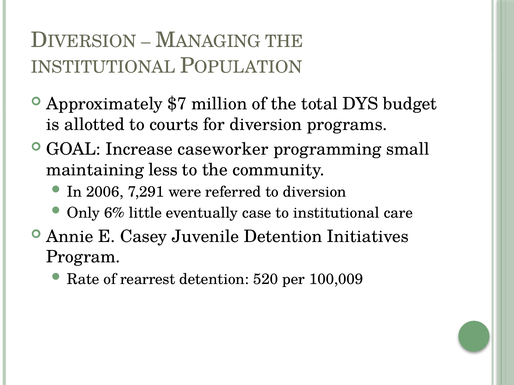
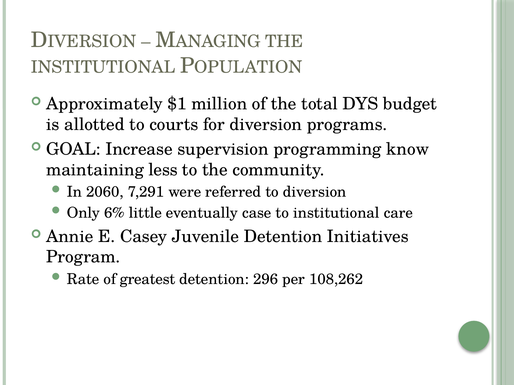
$7: $7 -> $1 (177, 104)
caseworker: caseworker -> supervision (223, 149)
small: small -> know (408, 149)
2006: 2006 -> 2060 (105, 192)
rearrest: rearrest -> greatest (148, 279)
520: 520 -> 296 (266, 279)
100,009: 100,009 -> 108,262 (336, 279)
